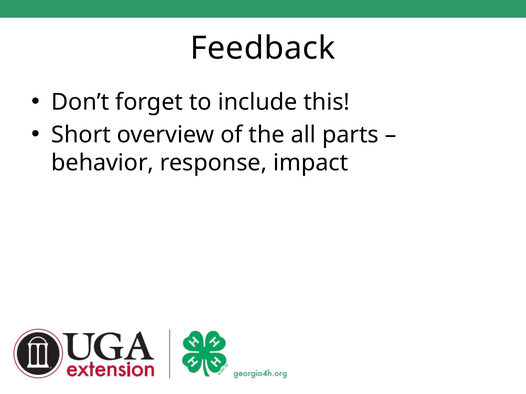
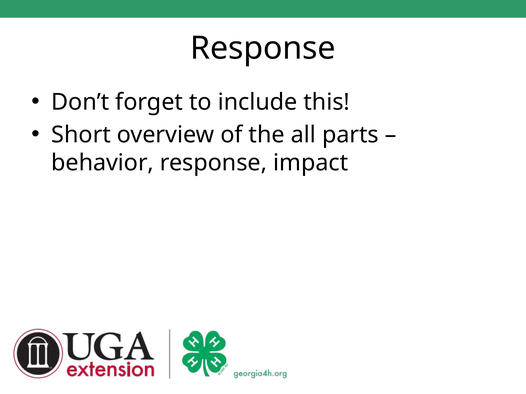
Feedback: Feedback -> Response (263, 48)
